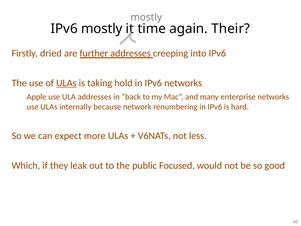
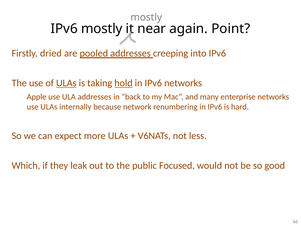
time: time -> near (152, 29)
Their: Their -> Point (231, 29)
further: further -> pooled (94, 53)
hold underline: none -> present (123, 83)
